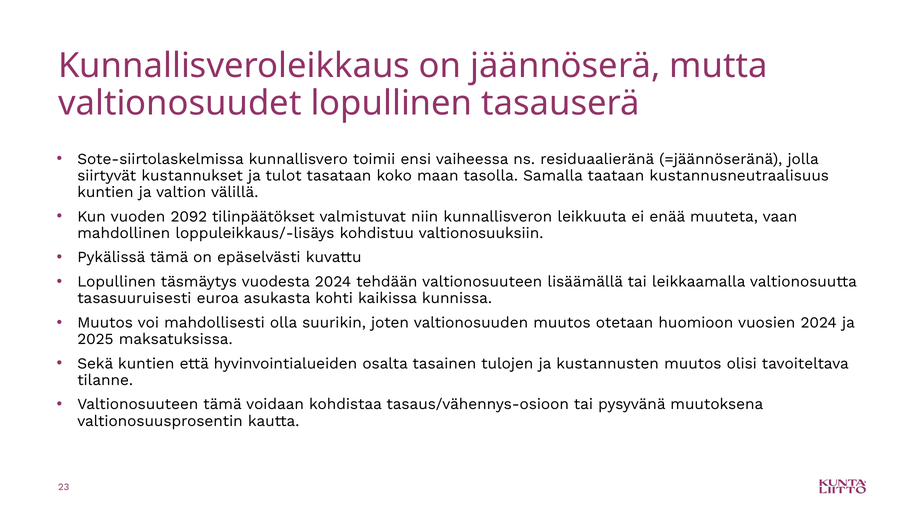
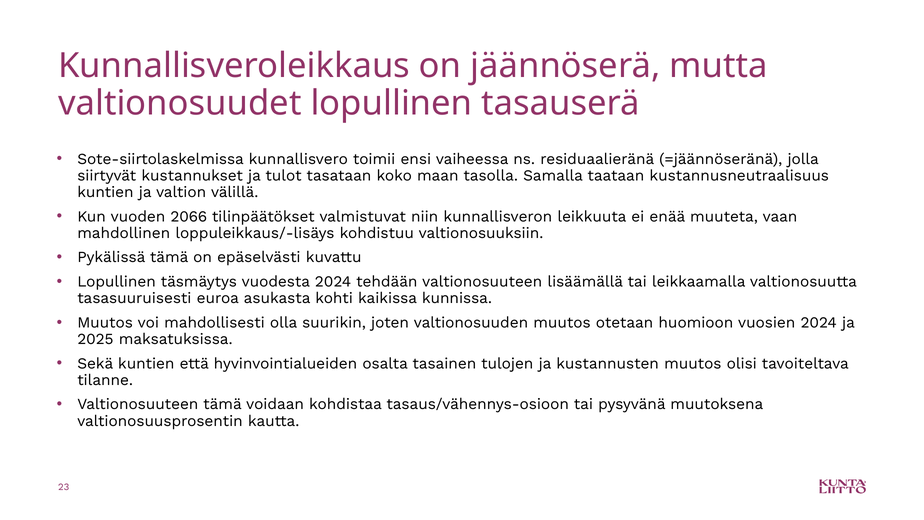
2092: 2092 -> 2066 (189, 216)
